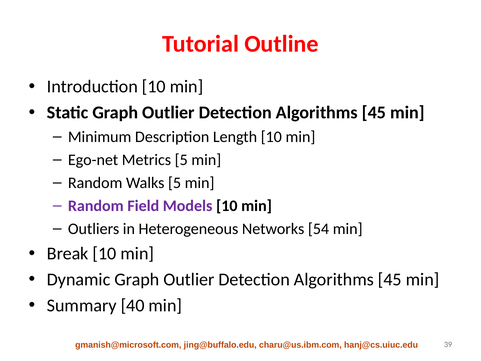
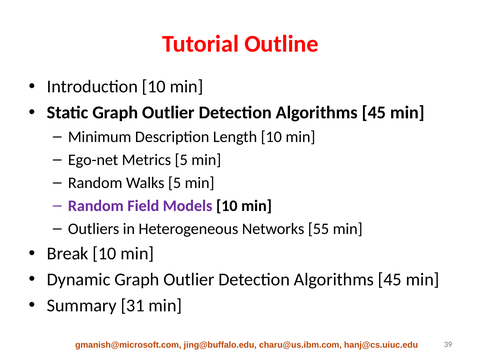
54: 54 -> 55 (319, 229)
40: 40 -> 31 (133, 305)
